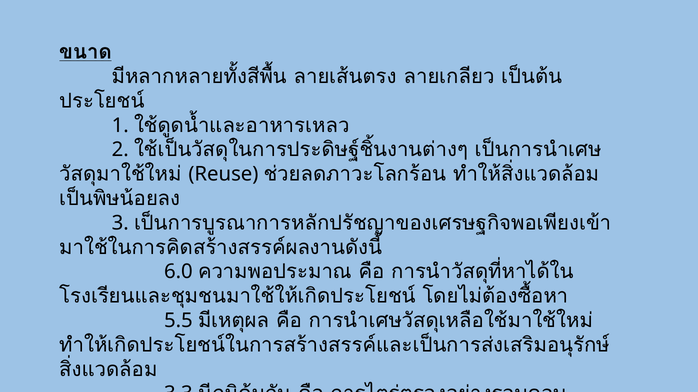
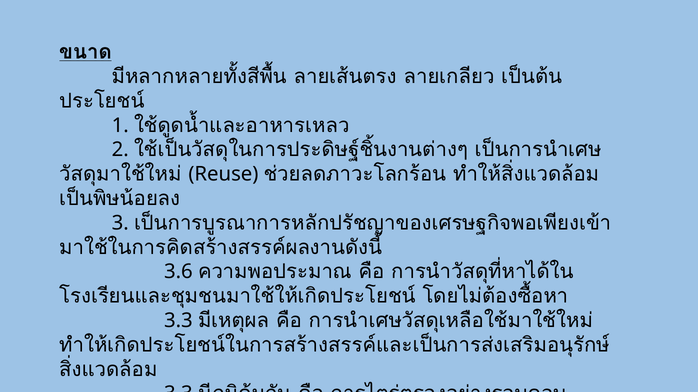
6.0: 6.0 -> 3.6 (178, 272)
5.5: 5.5 -> 3.3 (178, 321)
